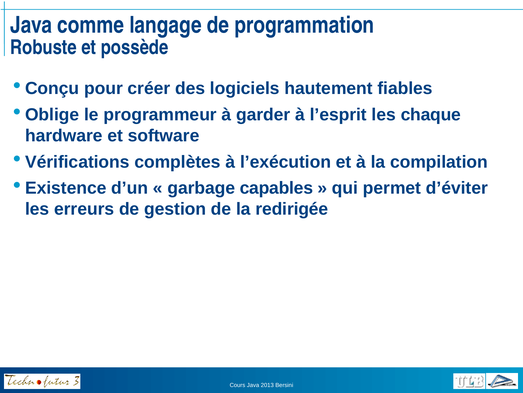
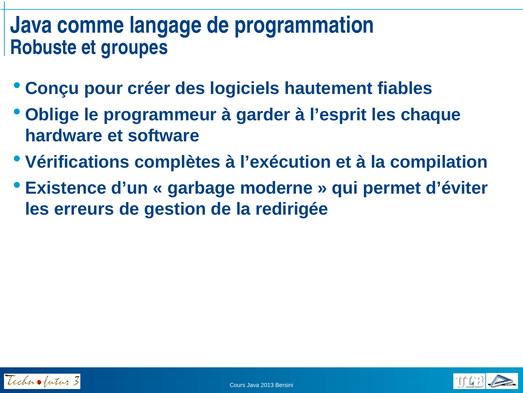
possède: possède -> groupes (134, 47)
capables: capables -> moderne (276, 188)
